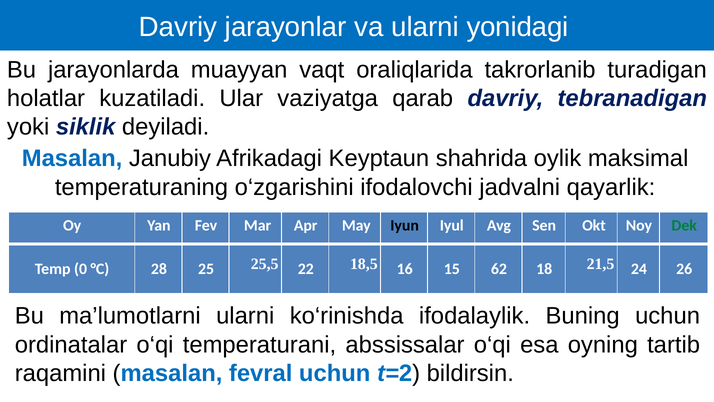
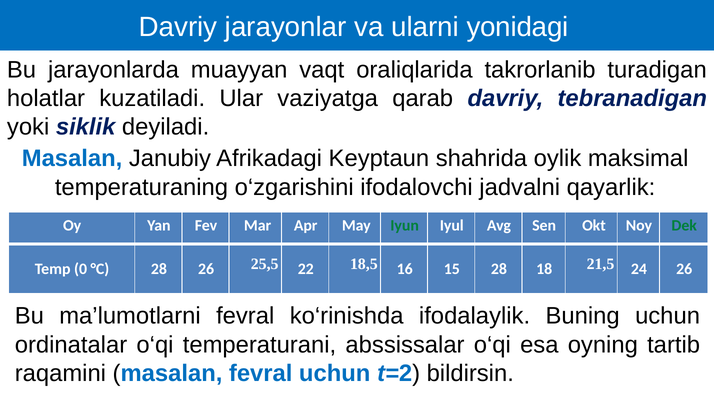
Iyun colour: black -> green (405, 225)
28 25: 25 -> 26 (206, 269)
15 62: 62 -> 28 (499, 269)
ma’lumotlarni ularni: ularni -> fevral (245, 316)
